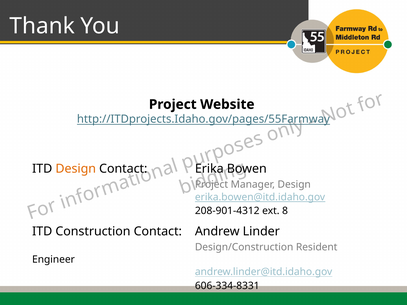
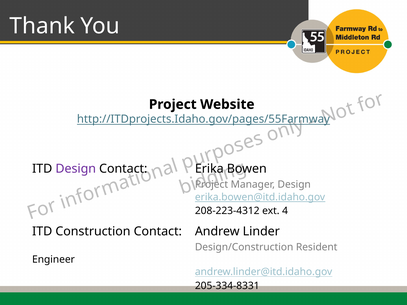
Design colour: orange -> purple (76, 169)
208-901-4312: 208-901-4312 -> 208-223-4312 (227, 211)
8: 8 -> 4 (285, 211)
606-334-8331: 606-334-8331 -> 205-334-8331 (227, 286)
